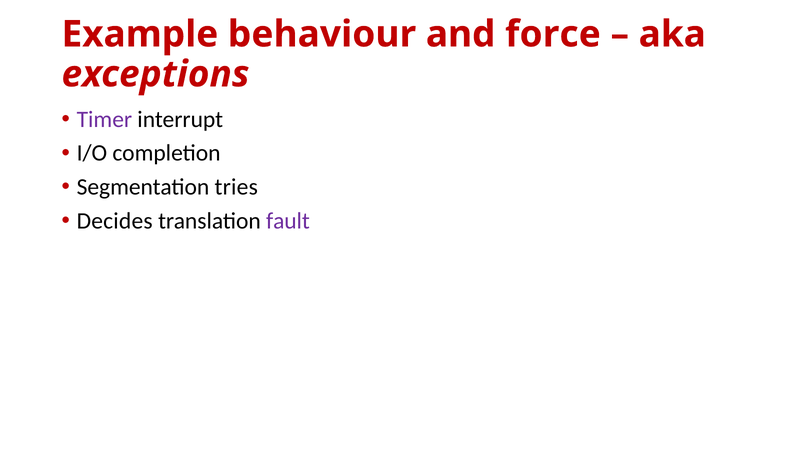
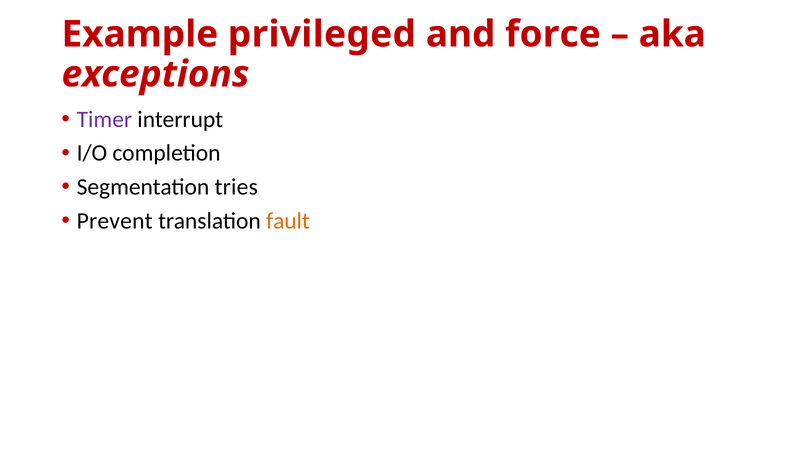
behaviour: behaviour -> privileged (322, 34)
Decides: Decides -> Prevent (115, 221)
fault colour: purple -> orange (288, 221)
